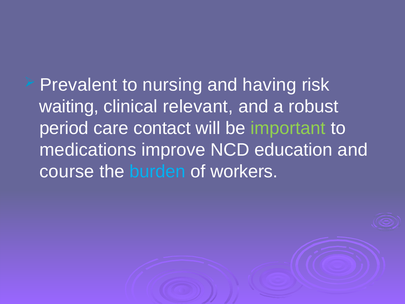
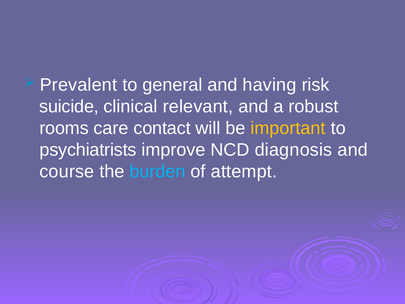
nursing: nursing -> general (173, 85)
waiting: waiting -> suicide (69, 107)
period: period -> rooms (64, 128)
important colour: light green -> yellow (288, 128)
medications: medications -> psychiatrists (88, 150)
education: education -> diagnosis (294, 150)
workers: workers -> attempt (244, 171)
